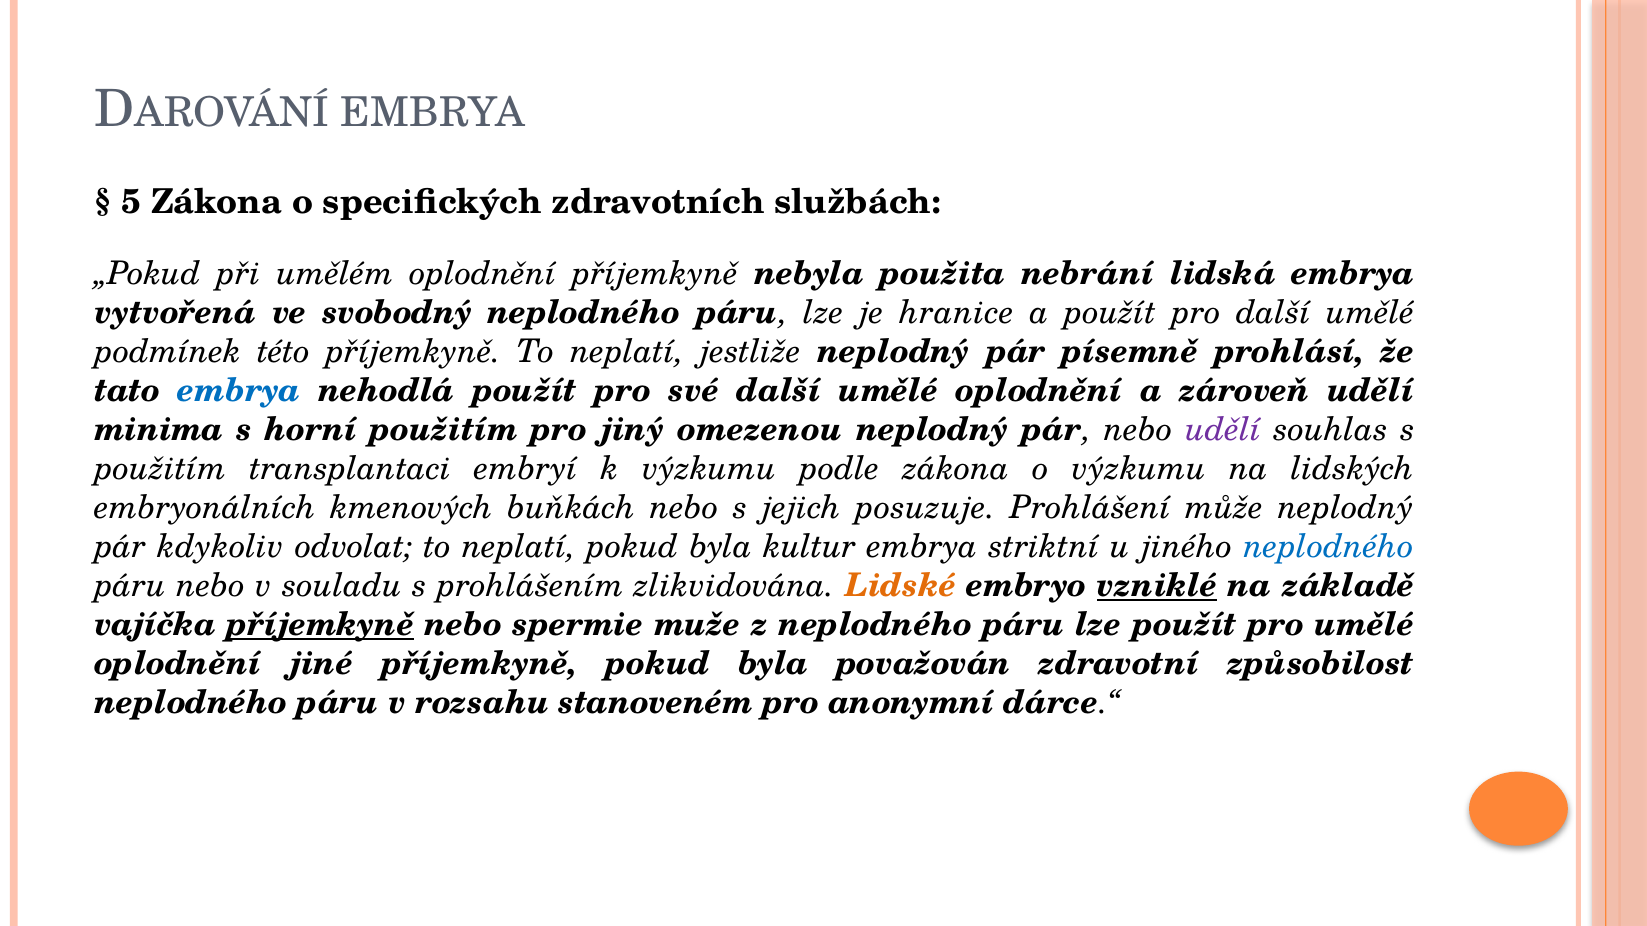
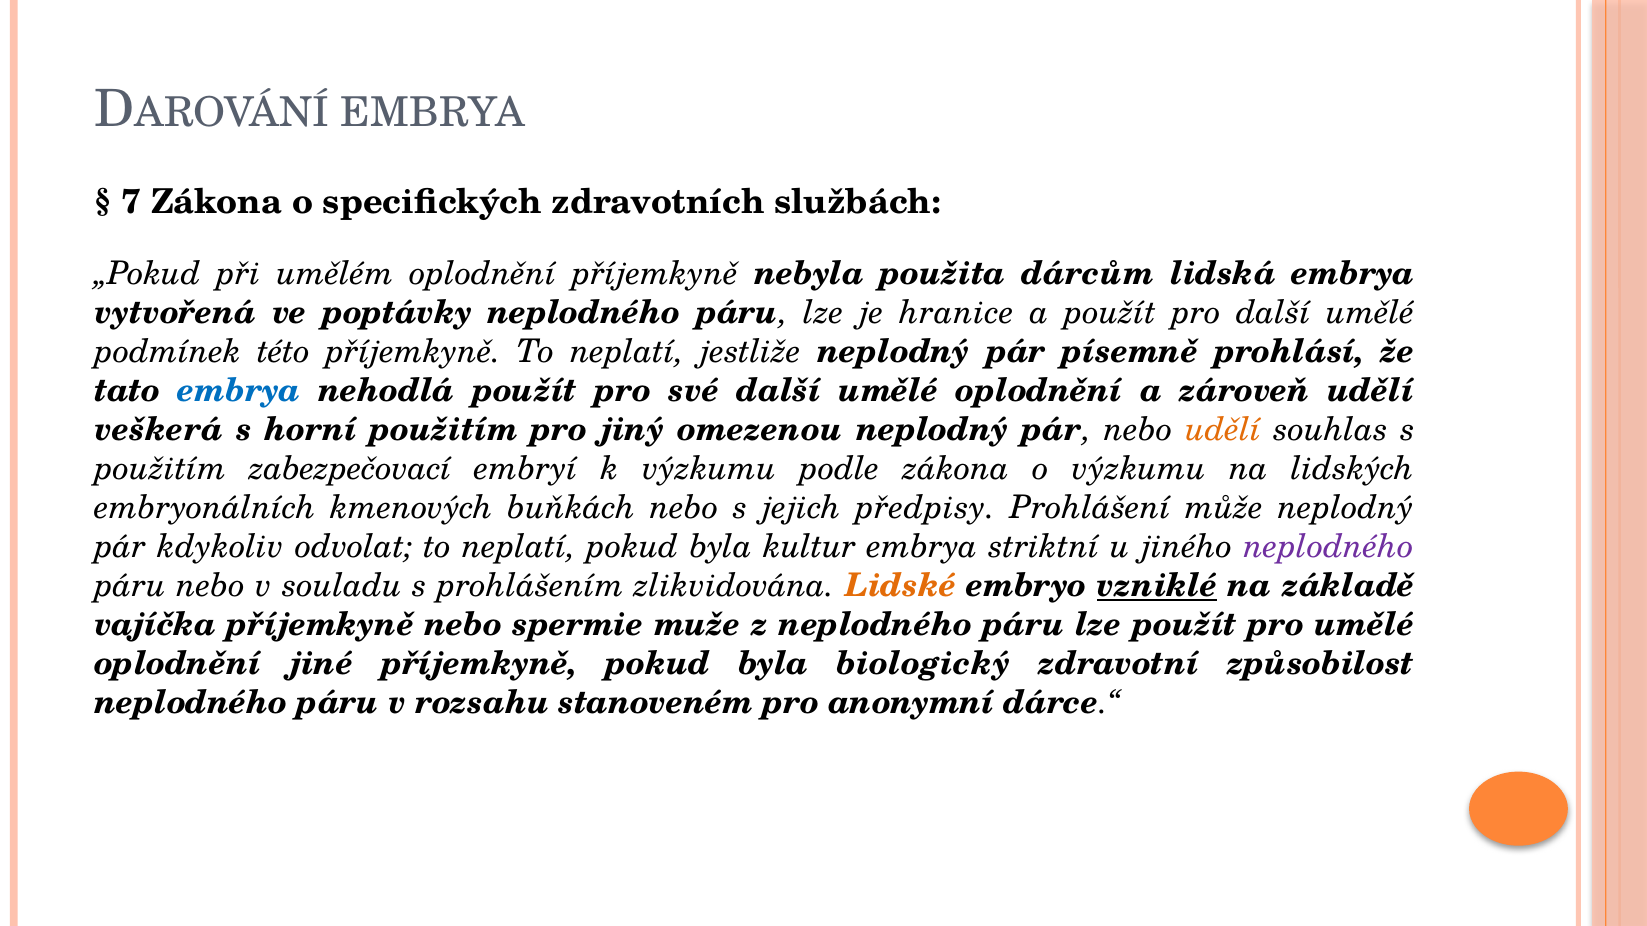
5: 5 -> 7 (131, 203)
nebrání: nebrání -> dárcům (1088, 274)
svobodný: svobodný -> poptávky (397, 313)
minima: minima -> veškerá (159, 430)
udělí colour: purple -> orange (1223, 430)
transplantaci: transplantaci -> zabezpečovací (350, 469)
posuzuje: posuzuje -> předpisy (925, 508)
neplodného colour: blue -> purple (1328, 547)
příjemkyně underline: present -> none (320, 625)
považován: považován -> biologický (923, 664)
